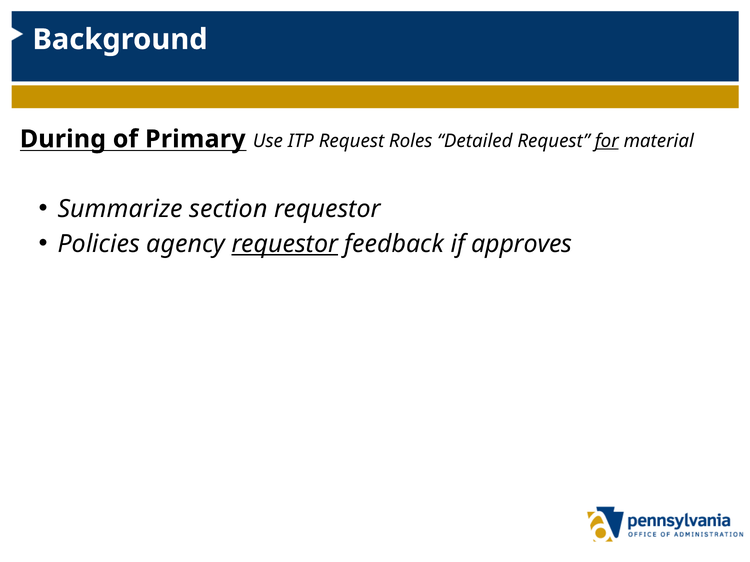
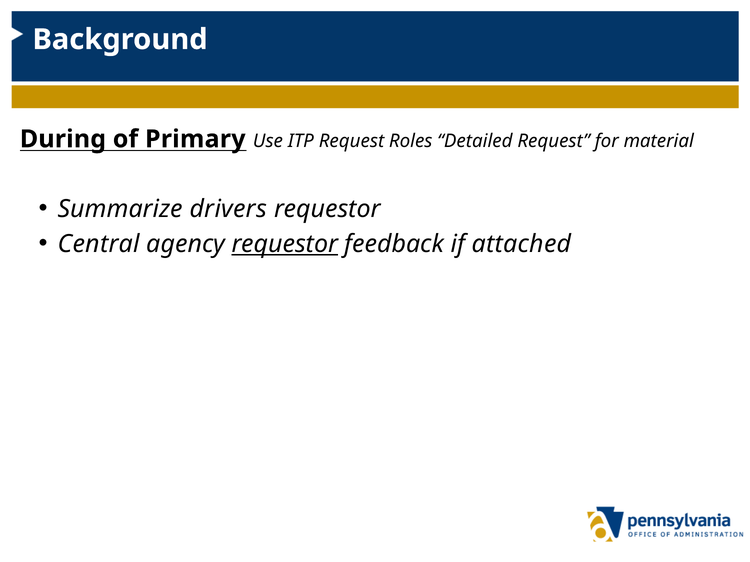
for underline: present -> none (607, 141)
section: section -> drivers (228, 209)
Policies: Policies -> Central (99, 244)
approves: approves -> attached (522, 244)
